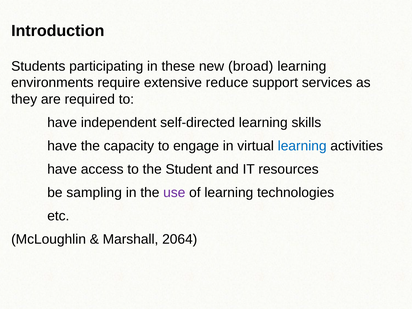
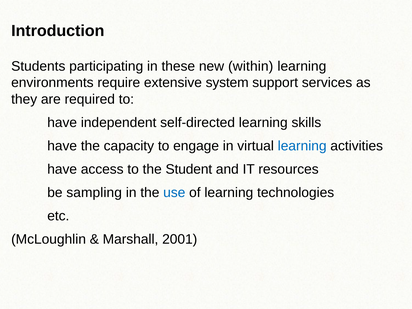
broad: broad -> within (251, 66)
reduce: reduce -> system (227, 83)
use colour: purple -> blue (174, 193)
2064: 2064 -> 2001 (180, 239)
